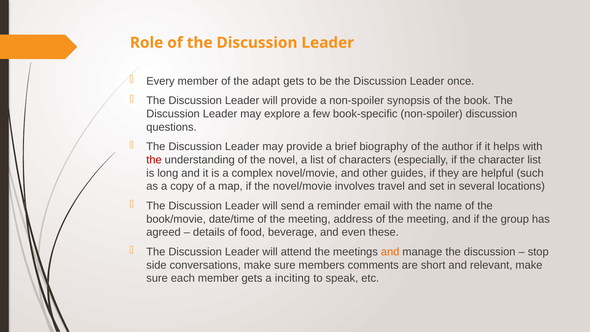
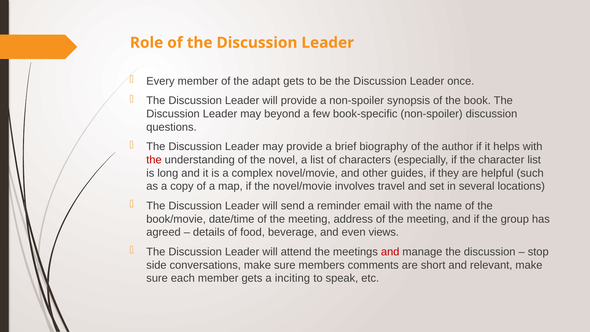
explore: explore -> beyond (282, 114)
these: these -> views (384, 232)
and colour: orange -> red (390, 252)
